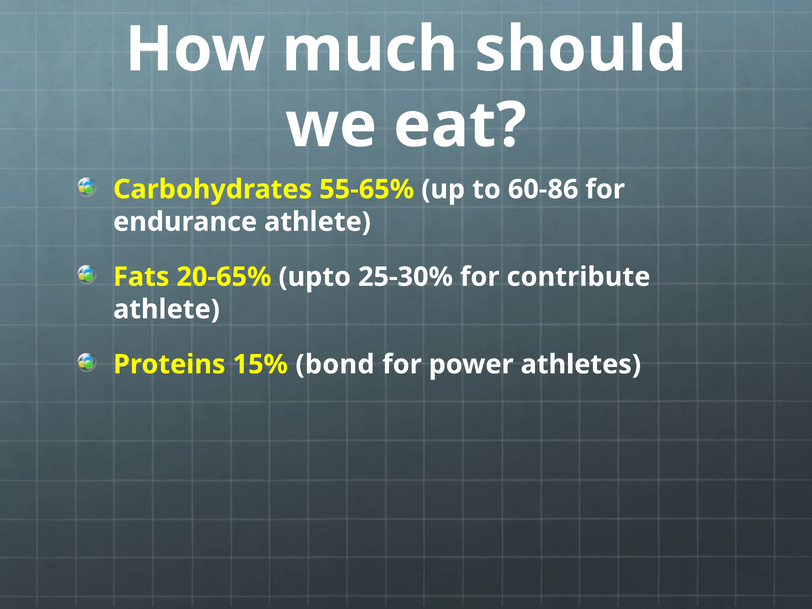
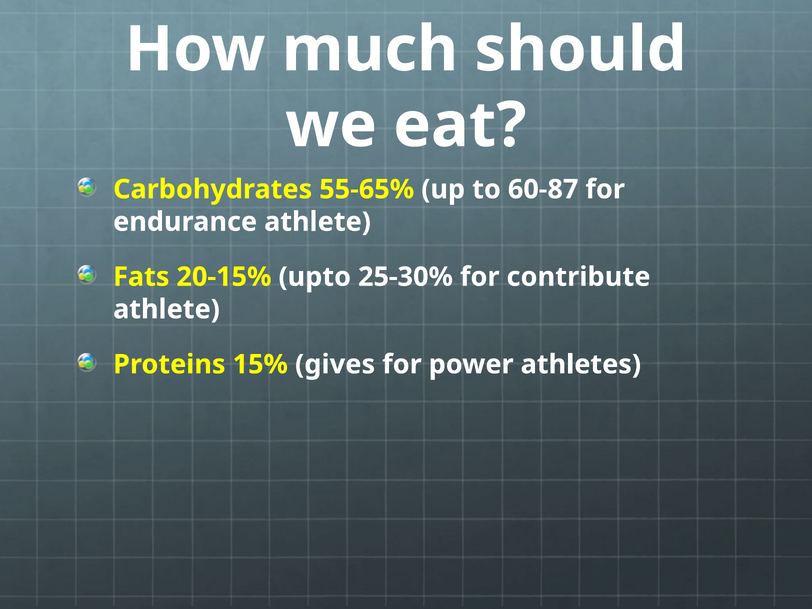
60-86: 60-86 -> 60-87 (543, 189)
20-65%: 20-65% -> 20-15% (224, 277)
bond: bond -> gives (335, 364)
